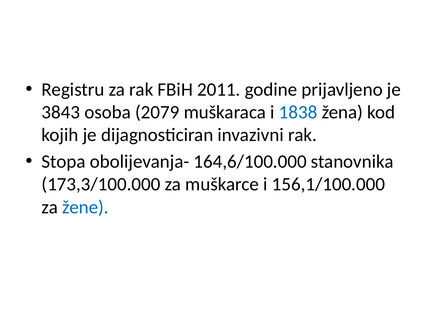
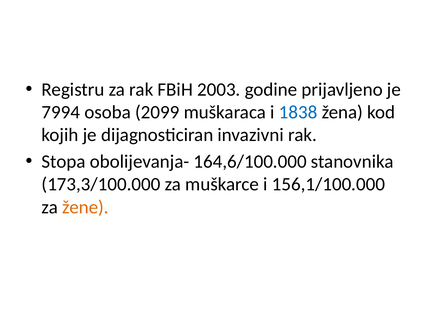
2011: 2011 -> 2003 (219, 90)
3843: 3843 -> 7994 (61, 112)
2079: 2079 -> 2099 (157, 112)
žene colour: blue -> orange (85, 207)
